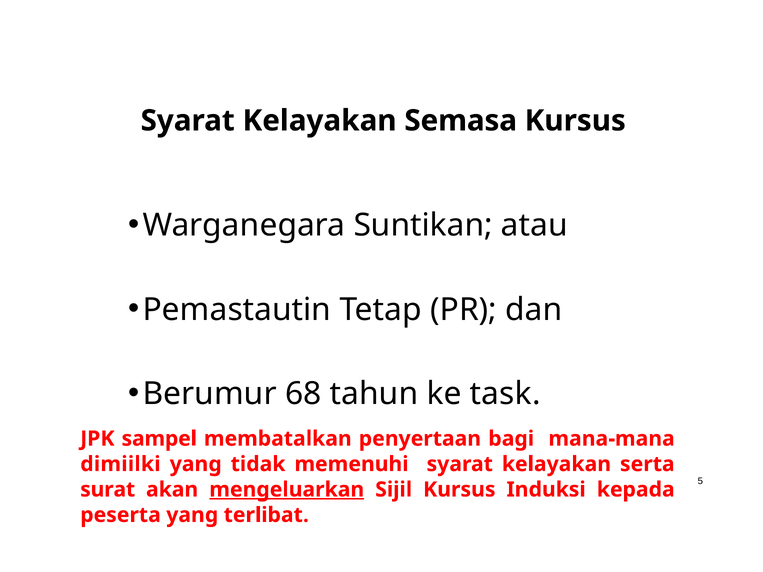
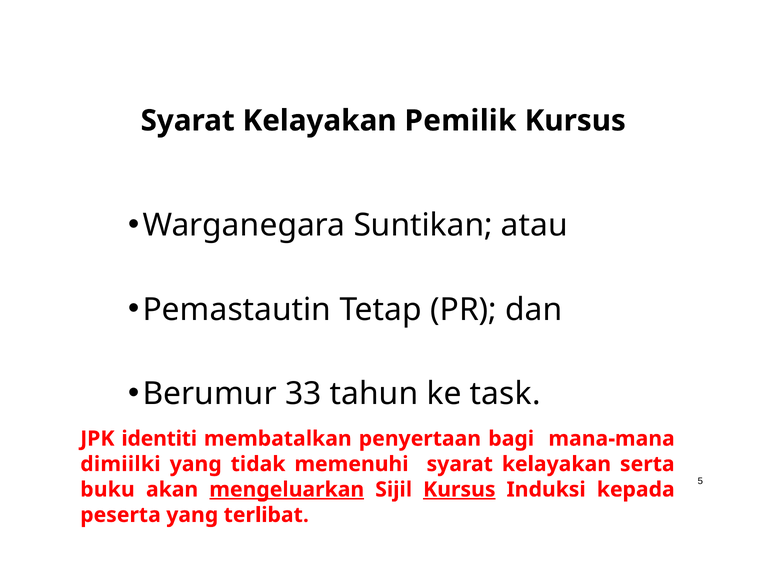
Semasa: Semasa -> Pemilik (460, 121)
68: 68 -> 33 (303, 394)
sampel: sampel -> identiti (159, 439)
surat: surat -> buku (107, 490)
Kursus underline: none -> present (459, 490)
